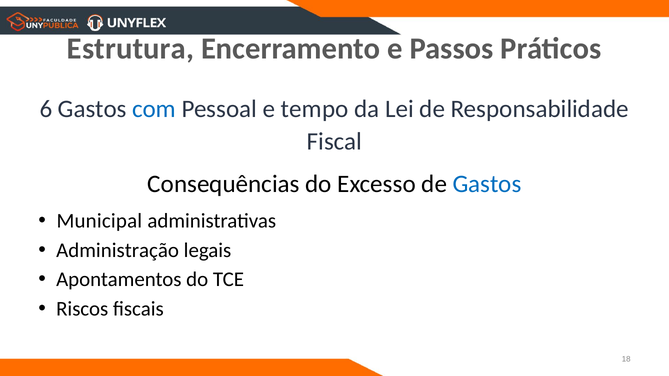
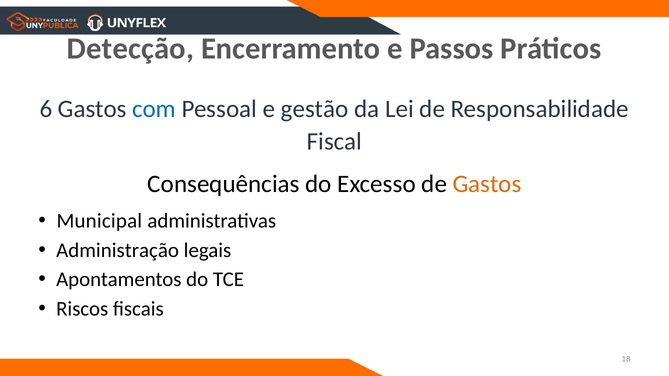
Estrutura: Estrutura -> Detecção (130, 49)
tempo: tempo -> gestão (315, 109)
Gastos colour: blue -> orange (487, 184)
